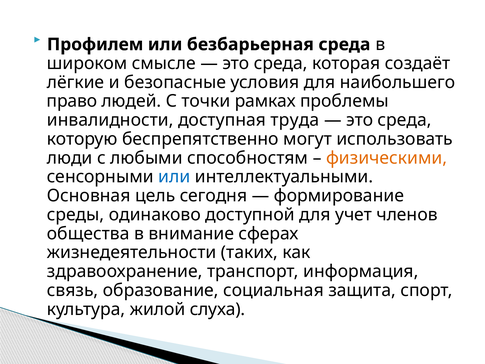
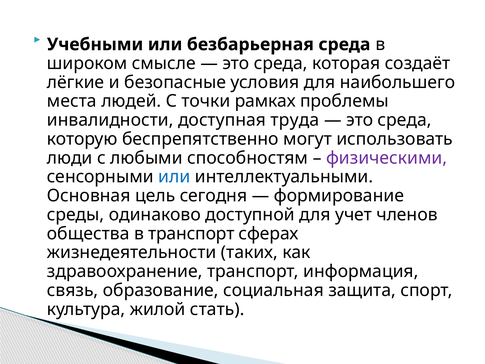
Профилем: Профилем -> Учебными (95, 44)
право: право -> места (72, 101)
физическими colour: orange -> purple (387, 158)
в внимание: внимание -> транспорт (191, 233)
слуха: слуха -> стать (217, 309)
